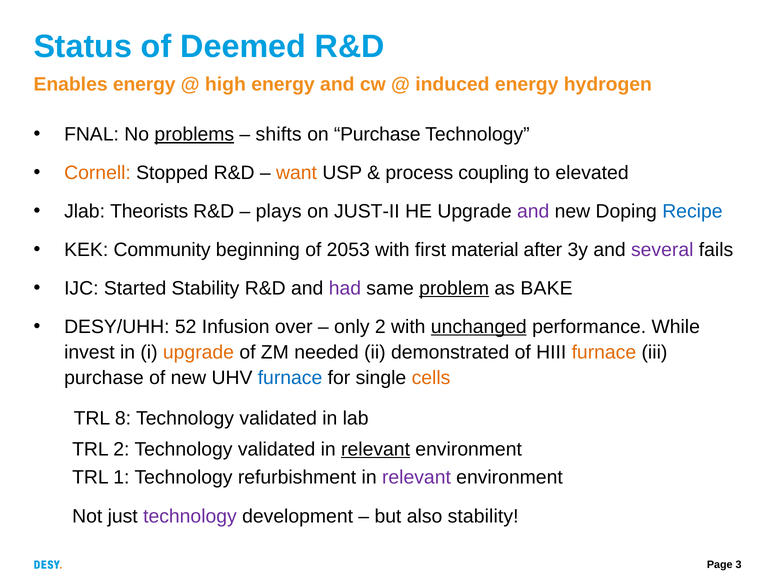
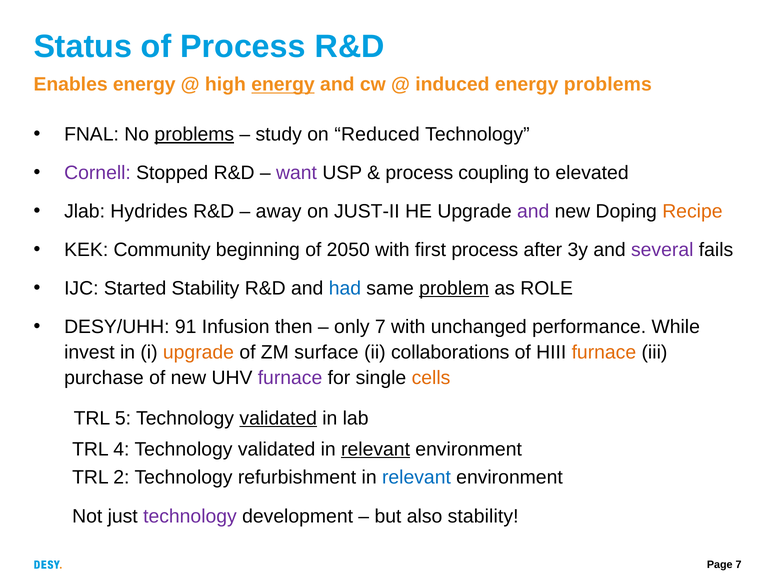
of Deemed: Deemed -> Process (243, 47)
energy underline: none -> present (283, 85)
energy hydrogen: hydrogen -> problems (608, 85)
shifts: shifts -> study (279, 135)
on Purchase: Purchase -> Reduced (377, 135)
Cornell colour: orange -> purple (98, 173)
want colour: orange -> purple (296, 173)
Theorists: Theorists -> Hydrides (149, 211)
plays: plays -> away (279, 211)
Recipe colour: blue -> orange (692, 211)
2053: 2053 -> 2050 (348, 250)
first material: material -> process (485, 250)
had colour: purple -> blue (345, 288)
BAKE: BAKE -> ROLE (547, 288)
52: 52 -> 91 (186, 327)
over: over -> then (294, 327)
only 2: 2 -> 7 (380, 327)
unchanged underline: present -> none (479, 327)
needed: needed -> surface (326, 352)
demonstrated: demonstrated -> collaborations (450, 352)
furnace colour: blue -> purple (290, 378)
8: 8 -> 5 (123, 418)
validated underline: none -> present (278, 418)
TRL 2: 2 -> 4 (121, 449)
1: 1 -> 2 (121, 478)
relevant colour: purple -> blue (416, 478)
3: 3 -> 7 (739, 565)
